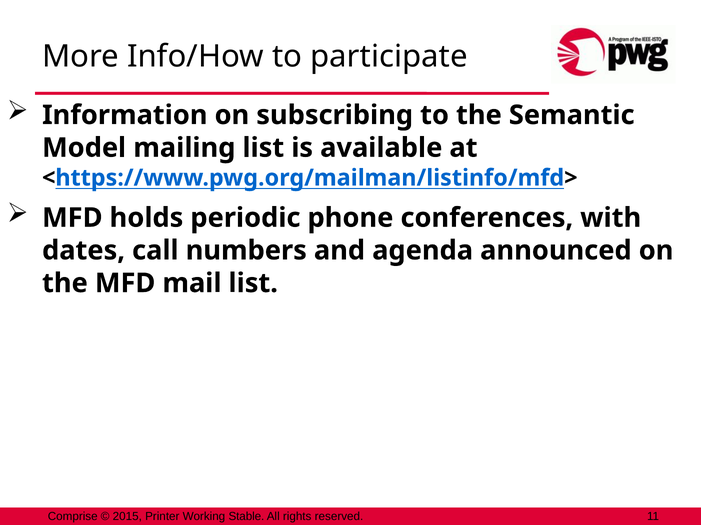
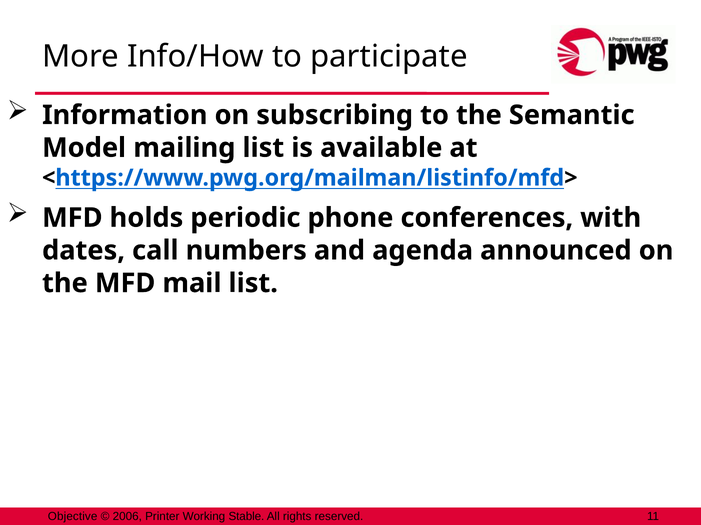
Comprise: Comprise -> Objective (73, 517)
2015: 2015 -> 2006 (127, 517)
